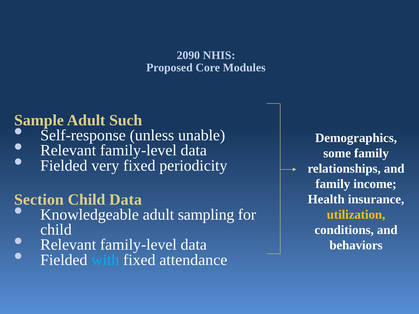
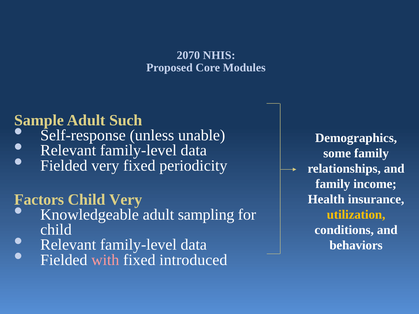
2090: 2090 -> 2070 (188, 55)
Section: Section -> Factors (39, 200)
Child Data: Data -> Very (126, 200)
with colour: light blue -> pink (105, 260)
attendance: attendance -> introduced (193, 260)
